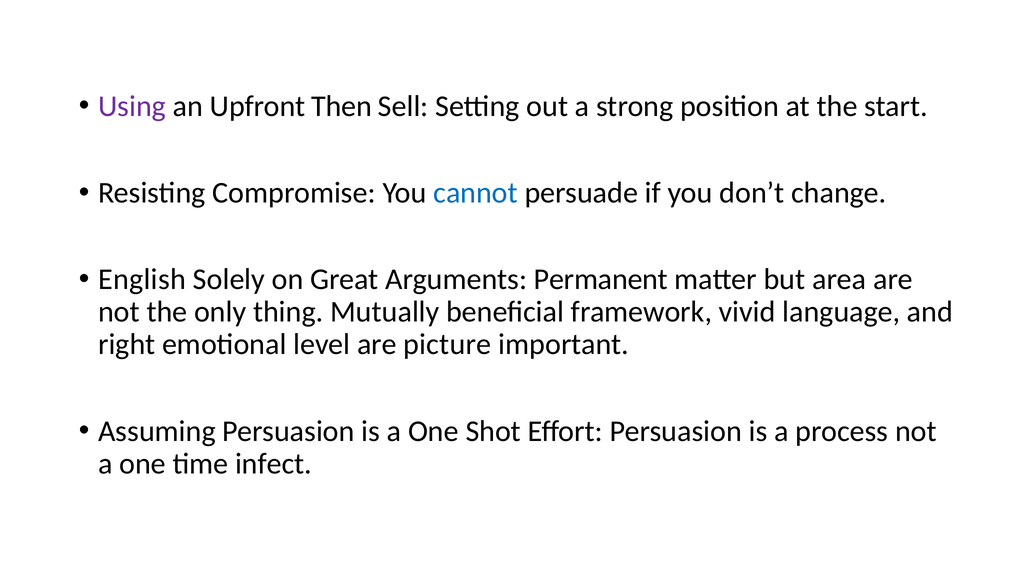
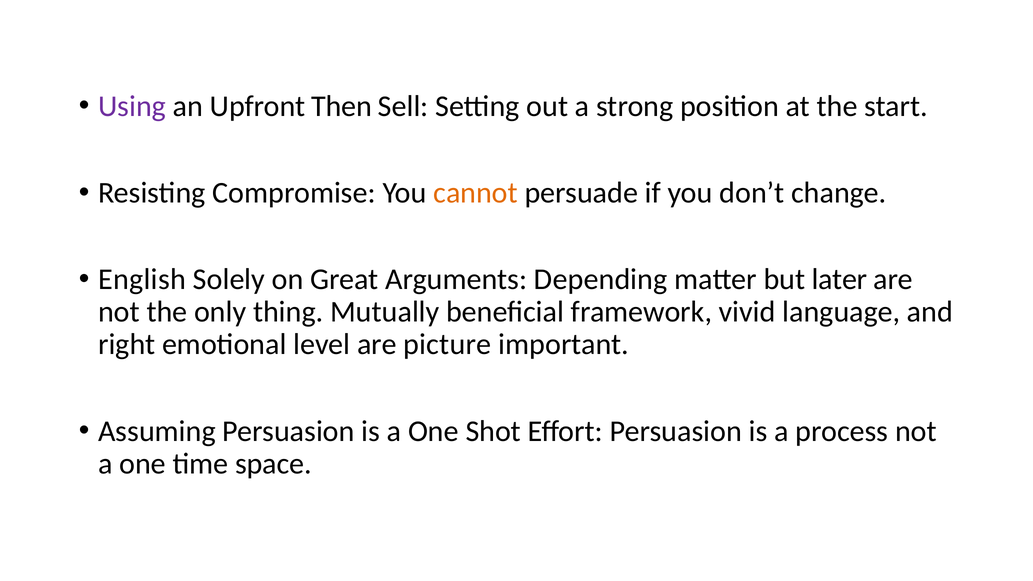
cannot colour: blue -> orange (476, 193)
Permanent: Permanent -> Depending (601, 279)
area: area -> later (839, 279)
infect: infect -> space (273, 464)
